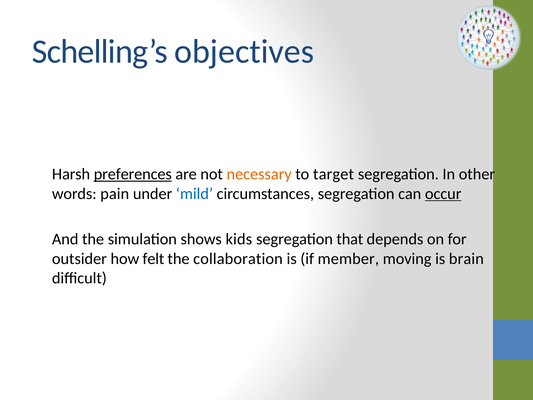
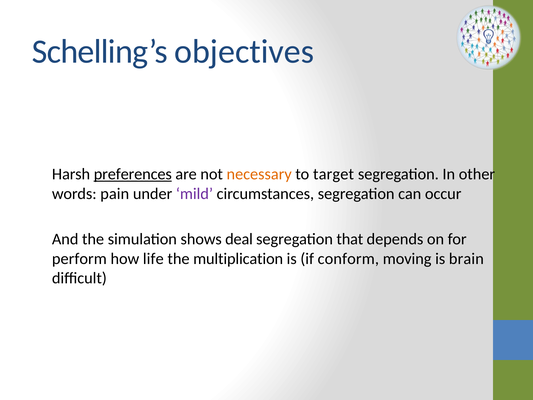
mild colour: blue -> purple (194, 194)
occur underline: present -> none (443, 194)
kids: kids -> deal (239, 239)
outsider: outsider -> perform (79, 259)
felt: felt -> life (153, 259)
collaboration: collaboration -> multiplication (238, 259)
member: member -> conform (348, 259)
